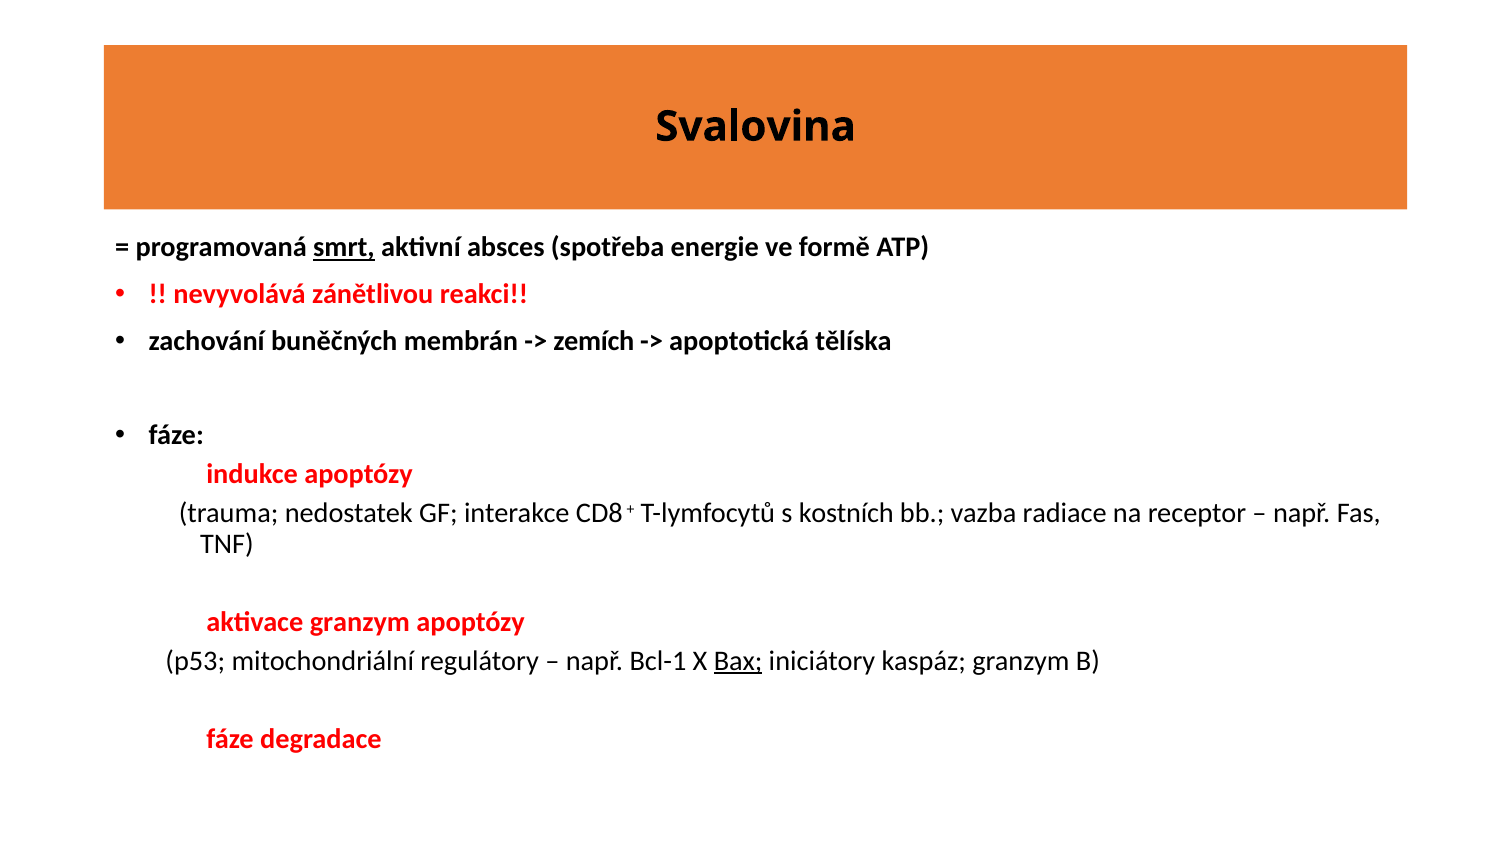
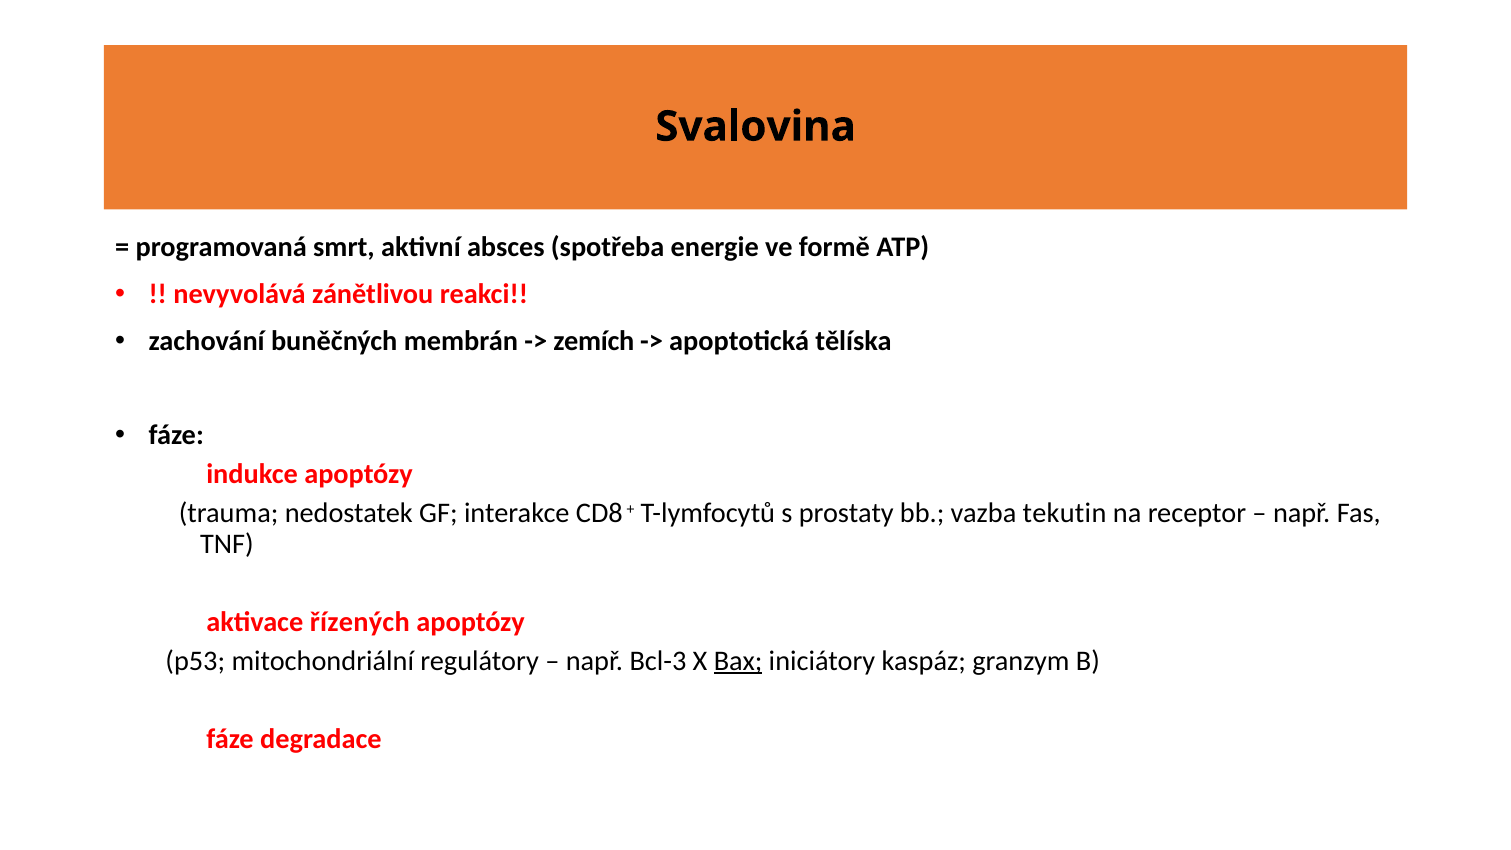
smrt underline: present -> none (344, 247)
kostních: kostních -> prostaty (846, 513)
radiace: radiace -> tekutin (1064, 513)
aktivace granzym: granzym -> řízených (360, 622)
Bcl-1: Bcl-1 -> Bcl-3 (658, 661)
